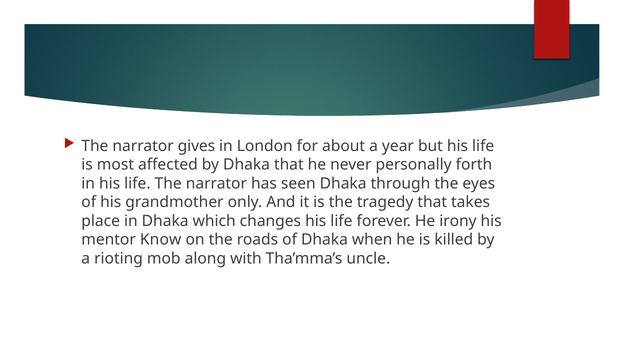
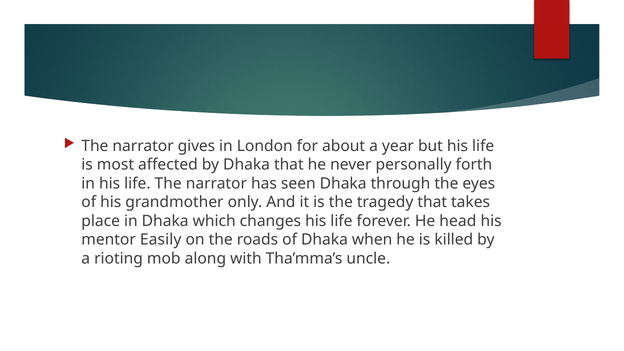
irony: irony -> head (458, 221)
Know: Know -> Easily (161, 240)
